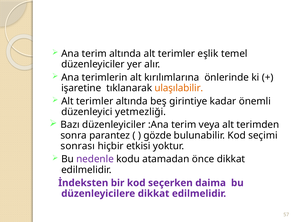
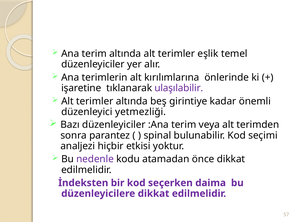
ulaşılabilir colour: orange -> purple (179, 88)
gözde: gözde -> spinal (157, 135)
sonrası: sonrası -> analjezi (78, 146)
